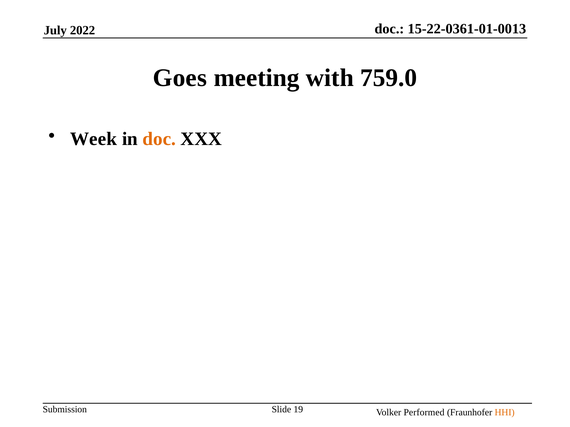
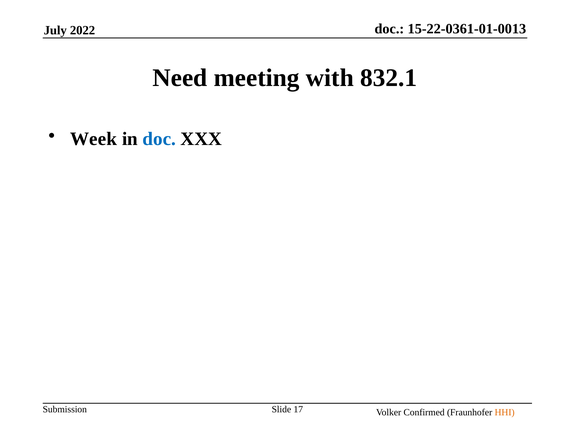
Goes: Goes -> Need (180, 78)
759.0: 759.0 -> 832.1 (389, 78)
doc colour: orange -> blue (159, 139)
19: 19 -> 17 (298, 410)
Performed: Performed -> Confirmed (424, 413)
